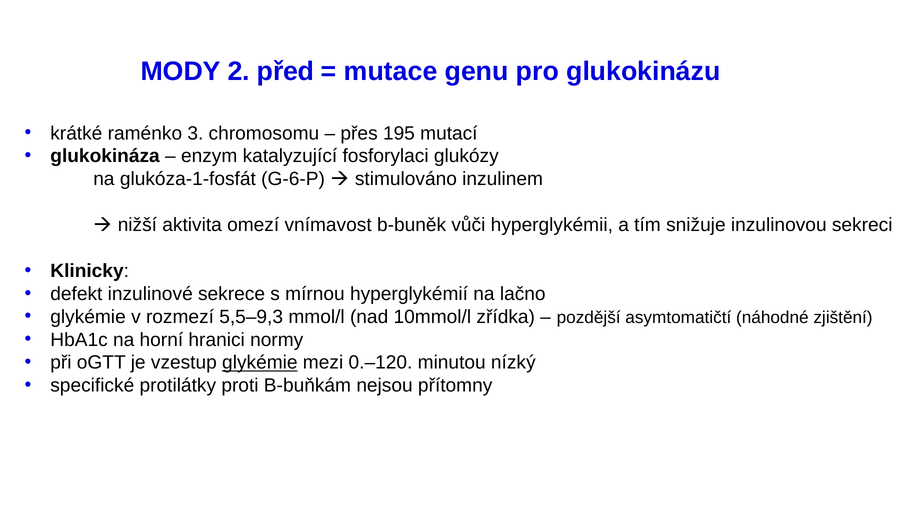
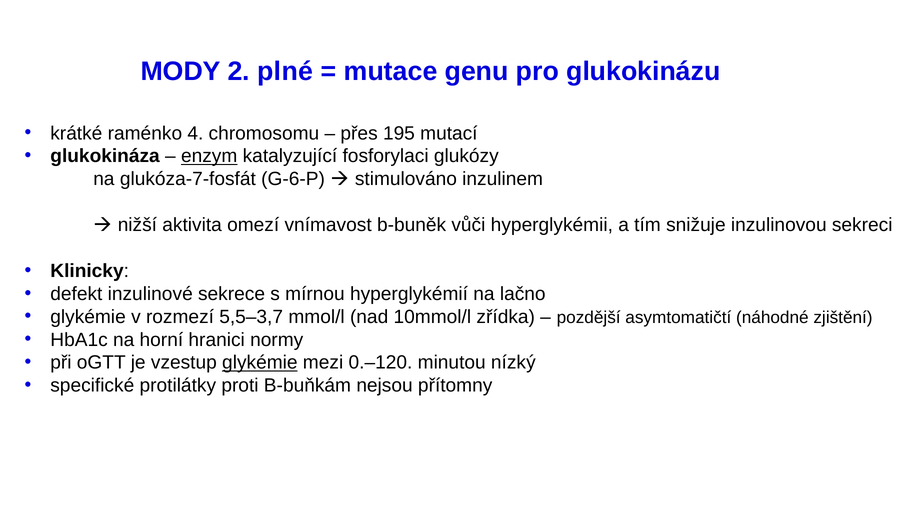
před: před -> plné (285, 71)
3: 3 -> 4 (195, 133)
enzym underline: none -> present (209, 156)
glukóza-1-fosfát: glukóza-1-fosfát -> glukóza-7-fosfát (188, 179)
5,5–9,3: 5,5–9,3 -> 5,5–3,7 (251, 317)
